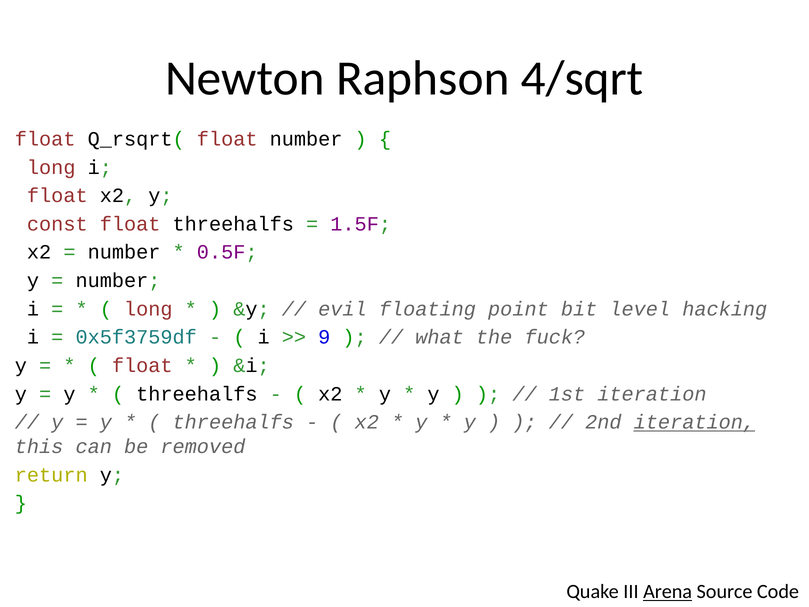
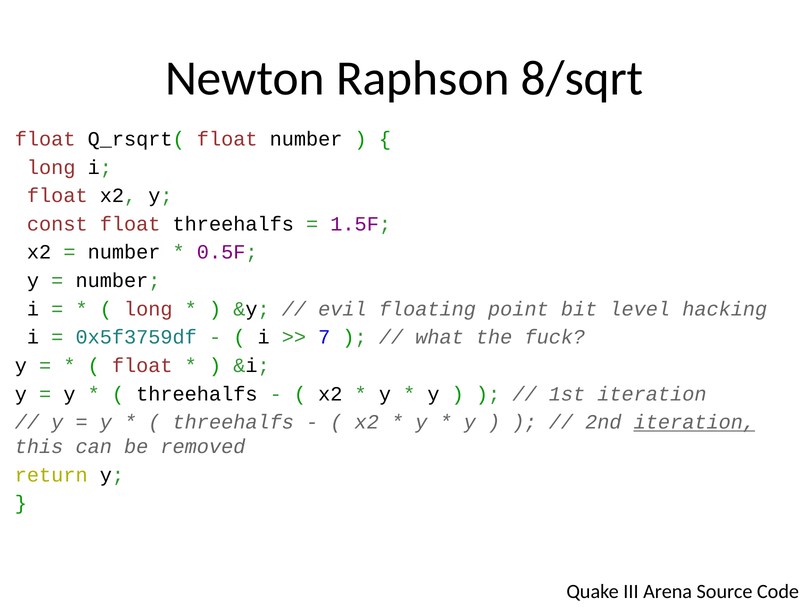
4/sqrt: 4/sqrt -> 8/sqrt (582, 78)
9: 9 -> 7 (324, 337)
Arena underline: present -> none (668, 592)
